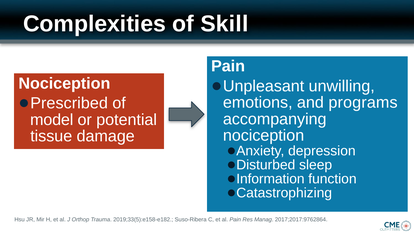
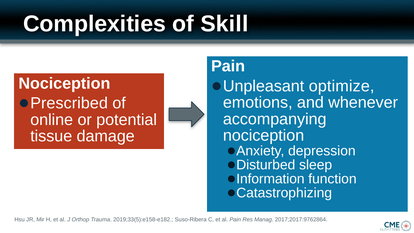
unwilling: unwilling -> optimize (342, 86)
programs: programs -> whenever (363, 103)
model: model -> online (52, 120)
